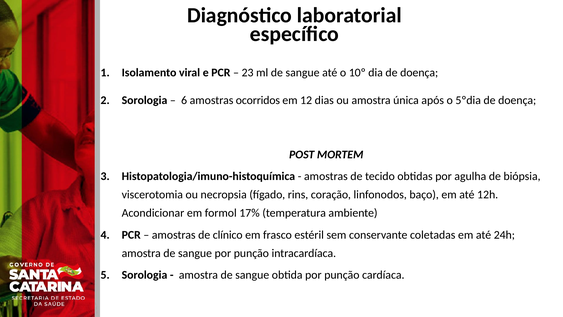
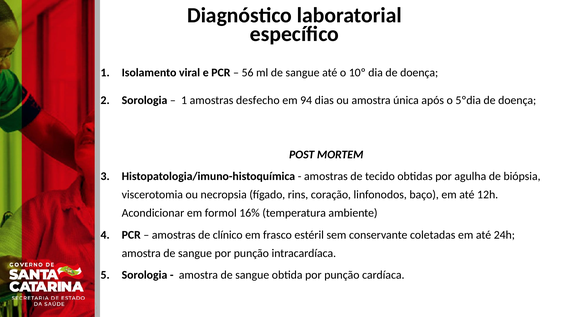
23: 23 -> 56 (248, 73)
6: 6 -> 1 (184, 100)
ocorridos: ocorridos -> desfecho (258, 100)
12: 12 -> 94 (306, 100)
17%: 17% -> 16% (249, 213)
